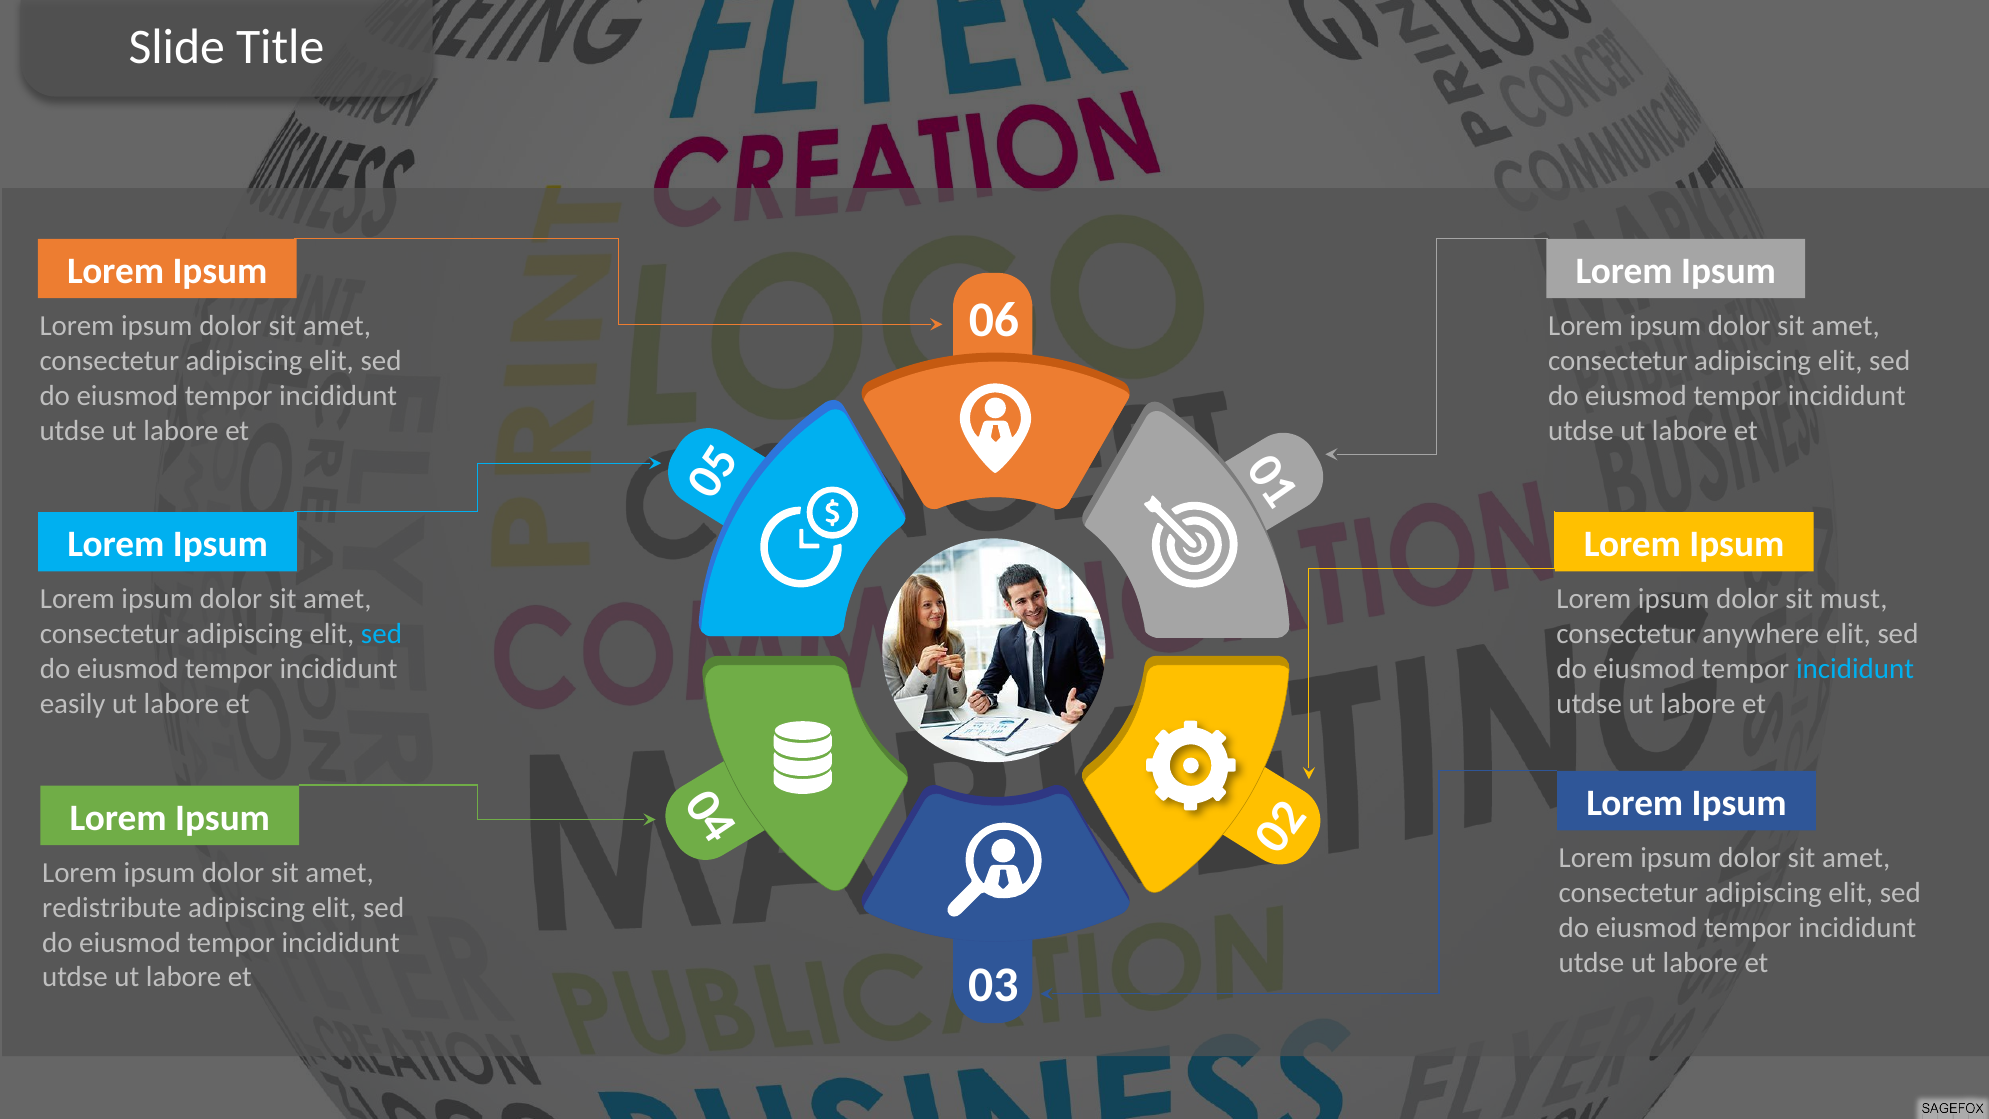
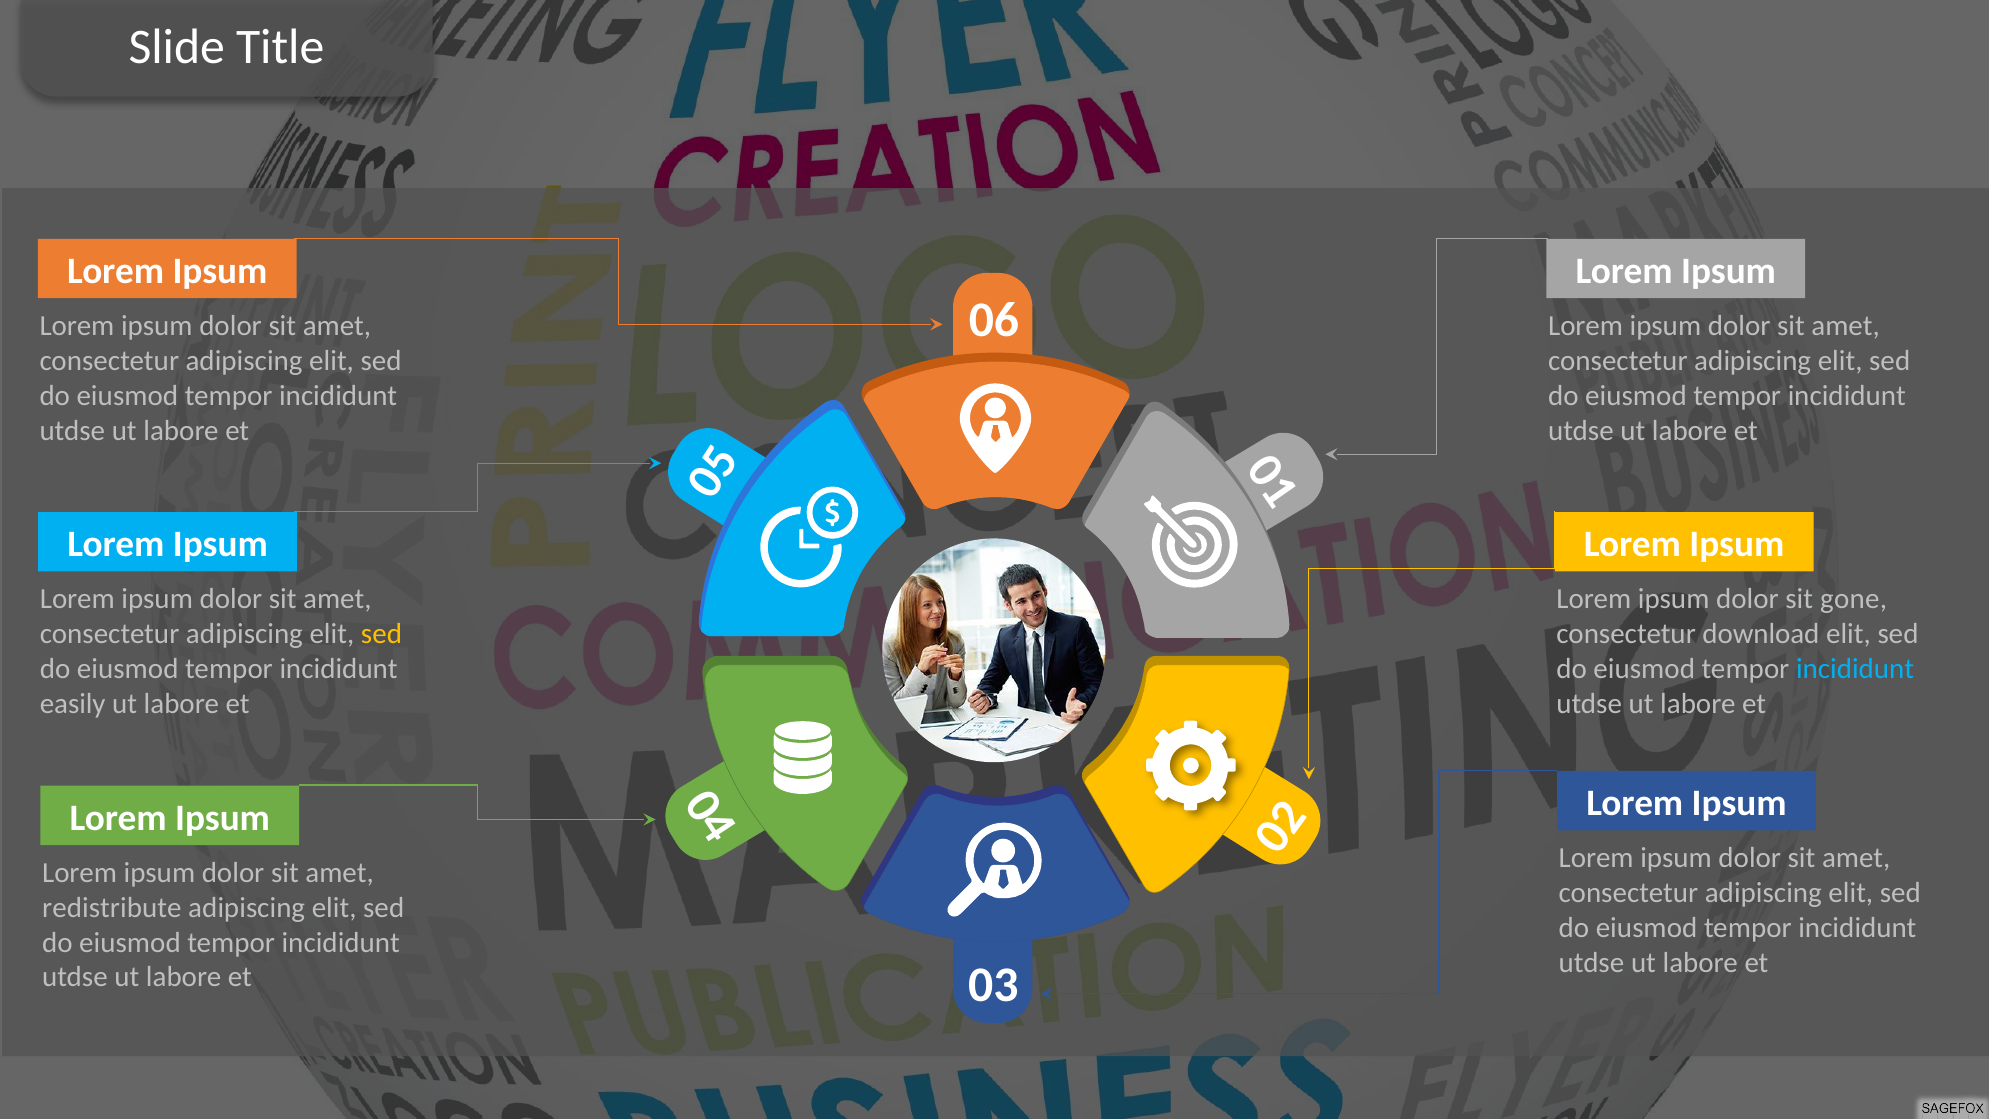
must: must -> gone (1854, 599)
sed colour: light blue -> yellow (382, 634)
anywhere: anywhere -> download (1761, 634)
